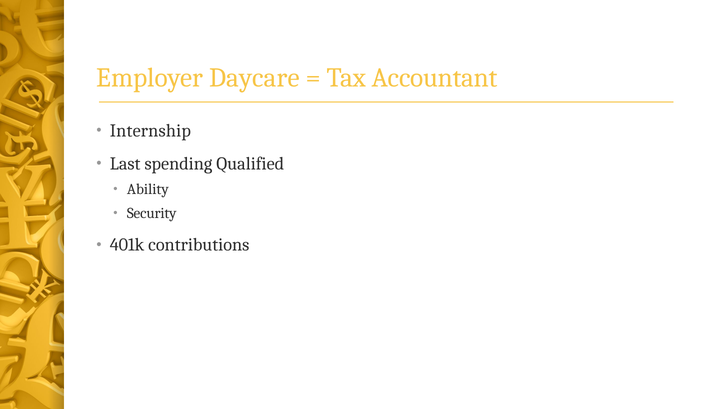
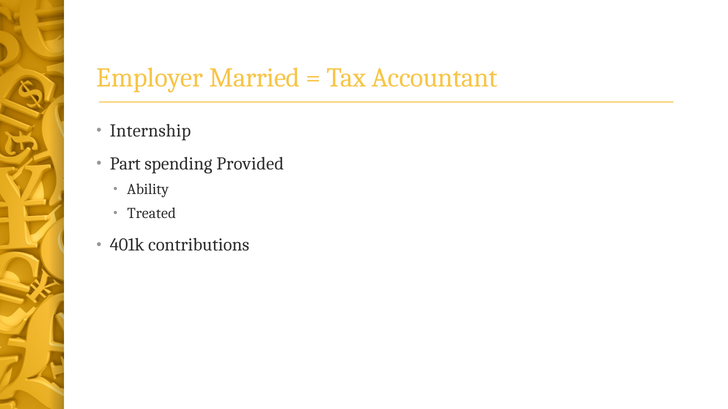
Daycare: Daycare -> Married (255, 78)
Last: Last -> Part (125, 164)
Qualified: Qualified -> Provided (250, 164)
Security: Security -> Treated (152, 214)
